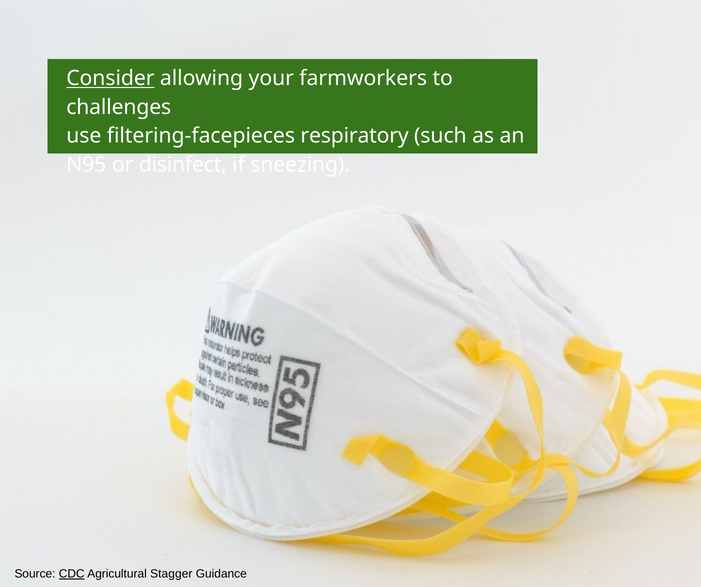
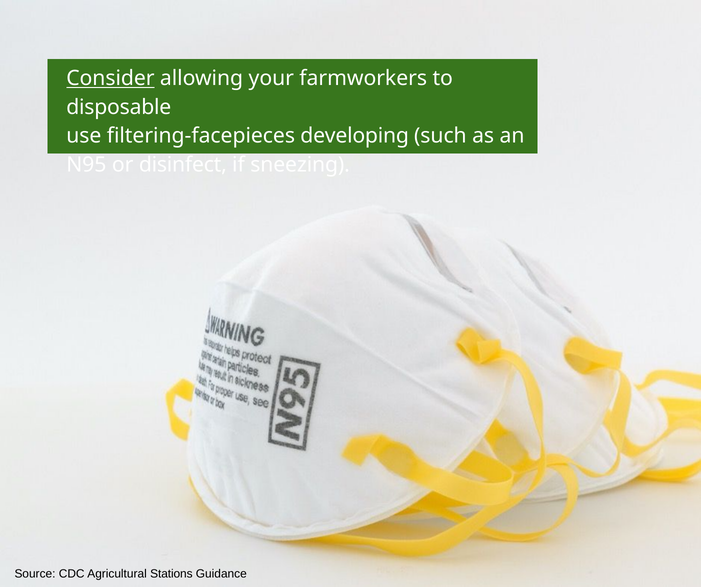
challenges: challenges -> disposable (119, 107)
respiratory: respiratory -> developing (355, 136)
CDC underline: present -> none (72, 574)
Stagger: Stagger -> Stations (171, 574)
